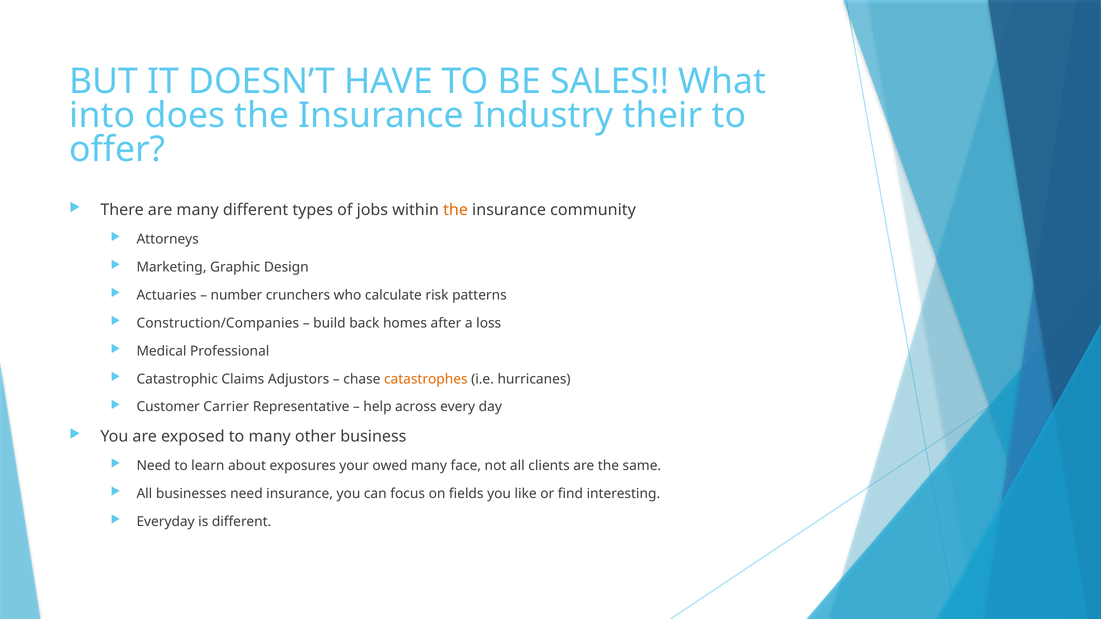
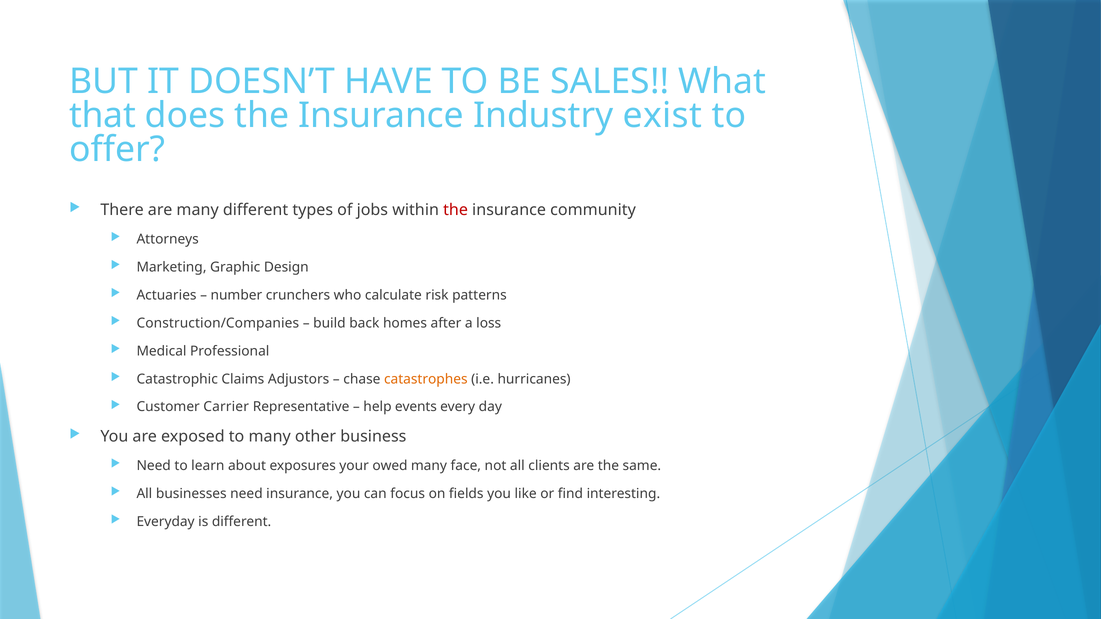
into: into -> that (103, 116)
their: their -> exist (663, 116)
the colour: orange -> red (456, 210)
across: across -> events (416, 407)
